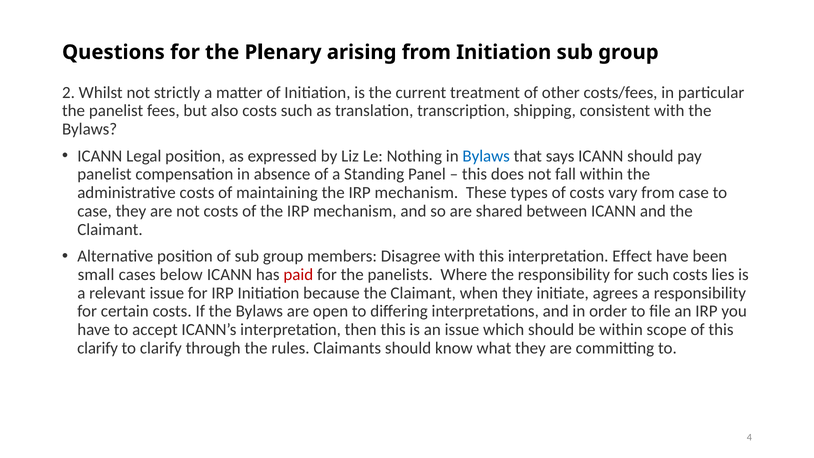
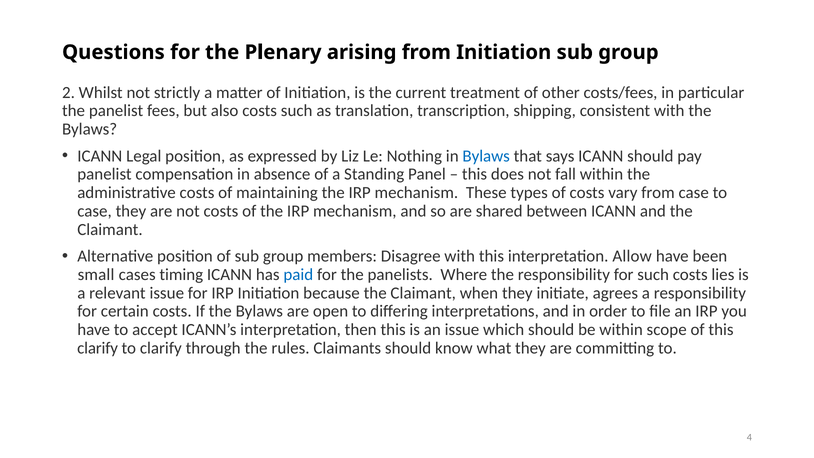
Effect: Effect -> Allow (632, 256)
below: below -> timing (181, 275)
paid colour: red -> blue (298, 275)
